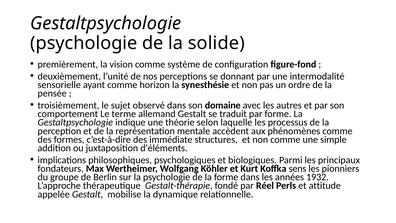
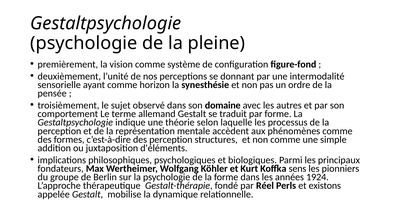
solide: solide -> pleine (216, 43)
des immédiate: immédiate -> perception (171, 139)
1932: 1932 -> 1924 (317, 177)
attitude: attitude -> existons (325, 186)
